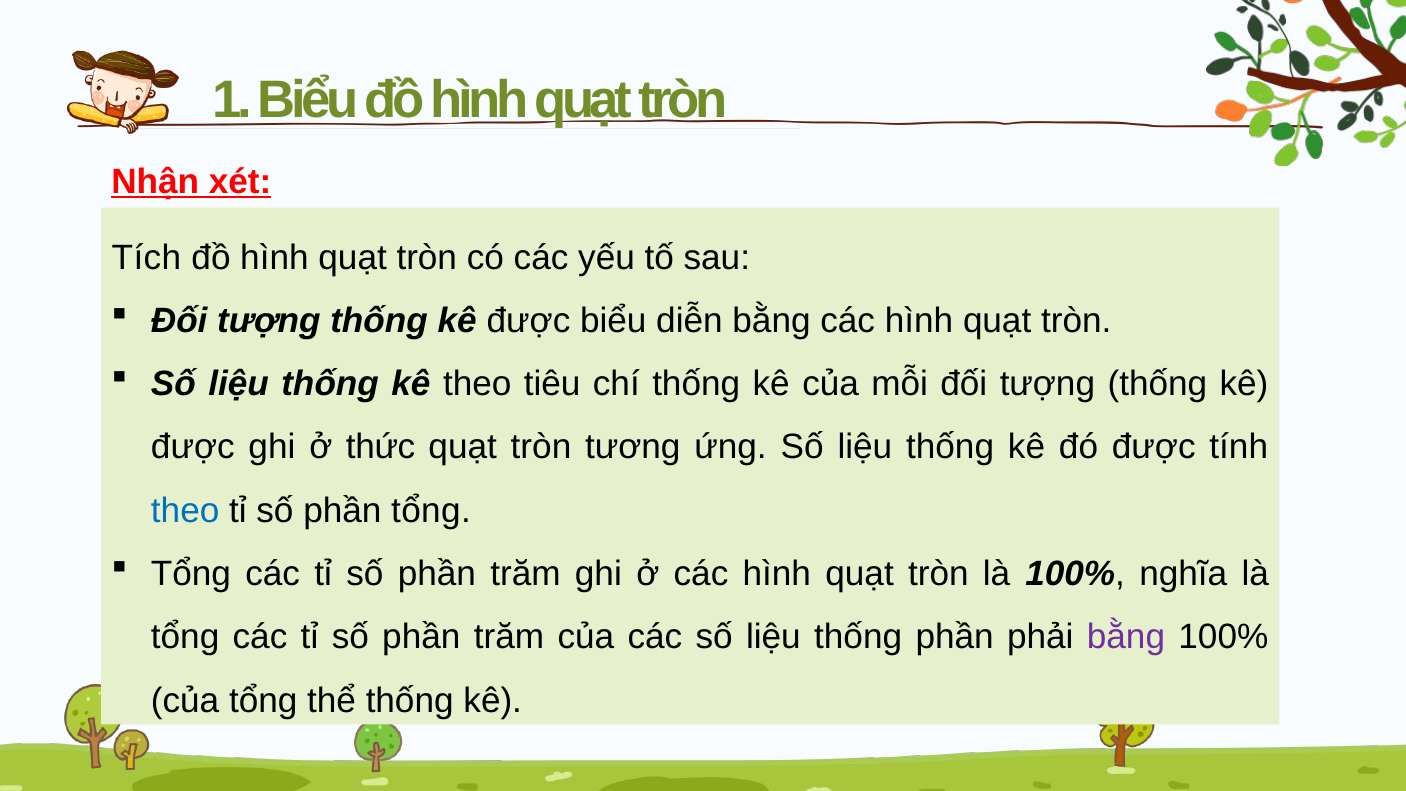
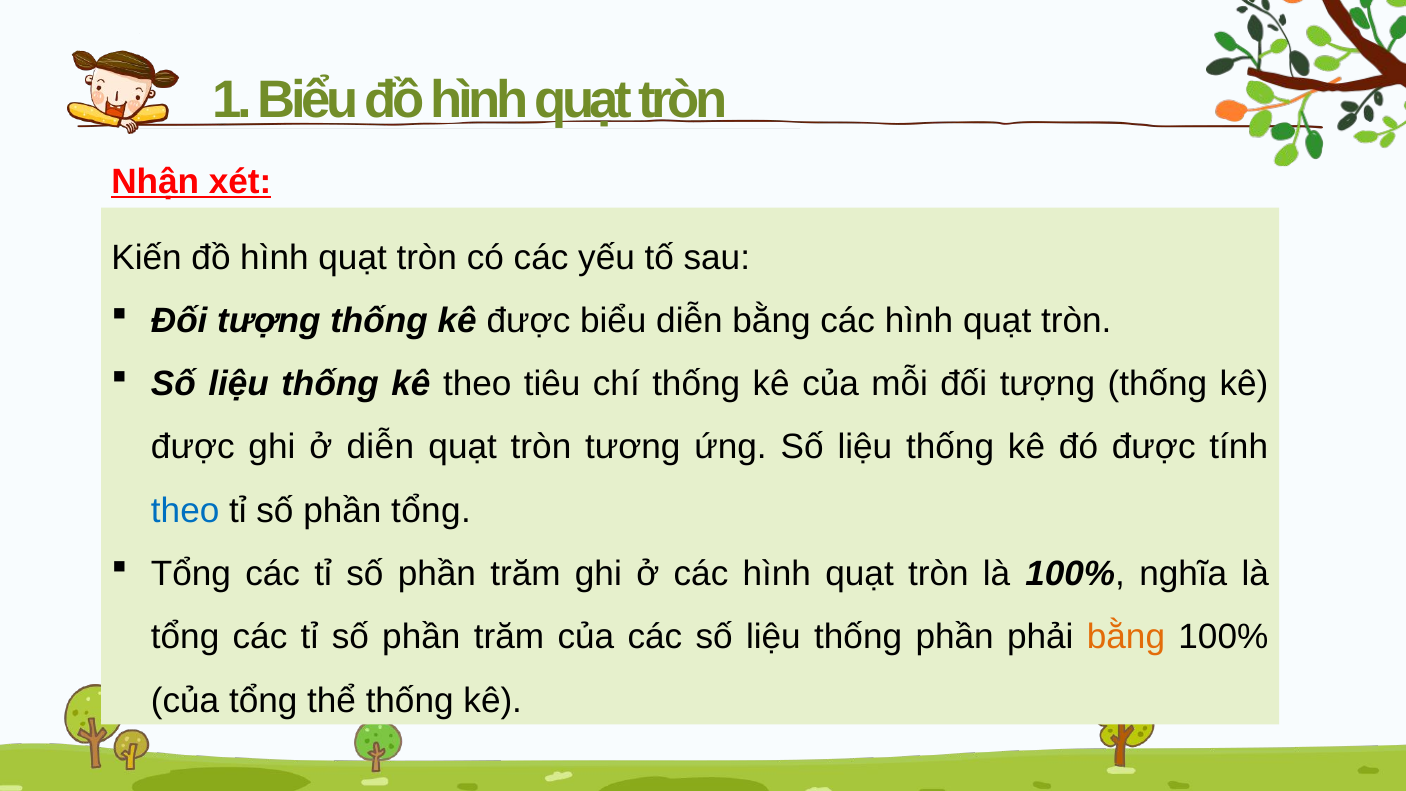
Tích: Tích -> Kiến (147, 257)
ở thức: thức -> diễn (380, 447)
bằng colour: purple -> orange (1126, 637)
